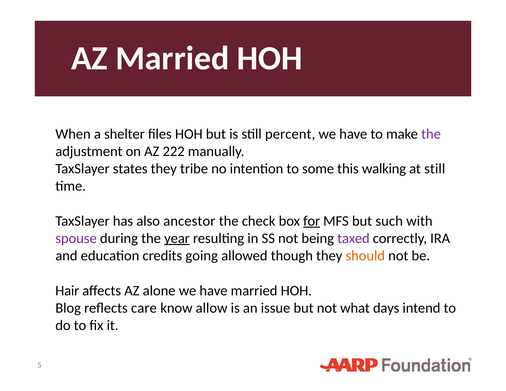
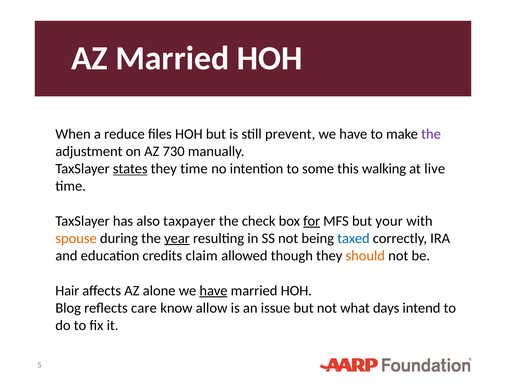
shelter: shelter -> reduce (124, 134)
percent: percent -> prevent (290, 134)
222: 222 -> 730 (174, 151)
states underline: none -> present (130, 169)
they tribe: tribe -> time (194, 169)
at still: still -> live (435, 169)
ancestor: ancestor -> taxpayer (189, 221)
such: such -> your (389, 221)
spouse colour: purple -> orange (76, 238)
taxed colour: purple -> blue (354, 238)
going: going -> claim (202, 256)
have underline: none -> present (213, 291)
